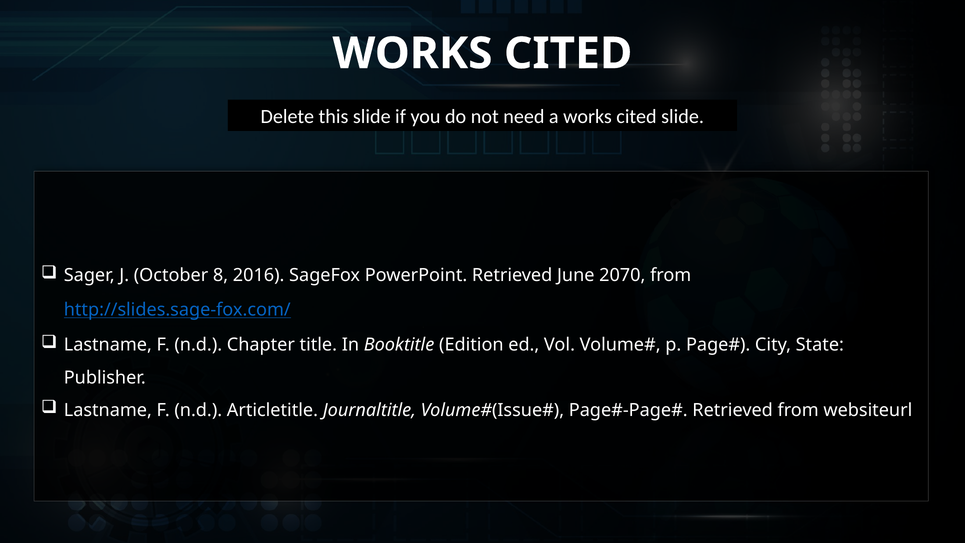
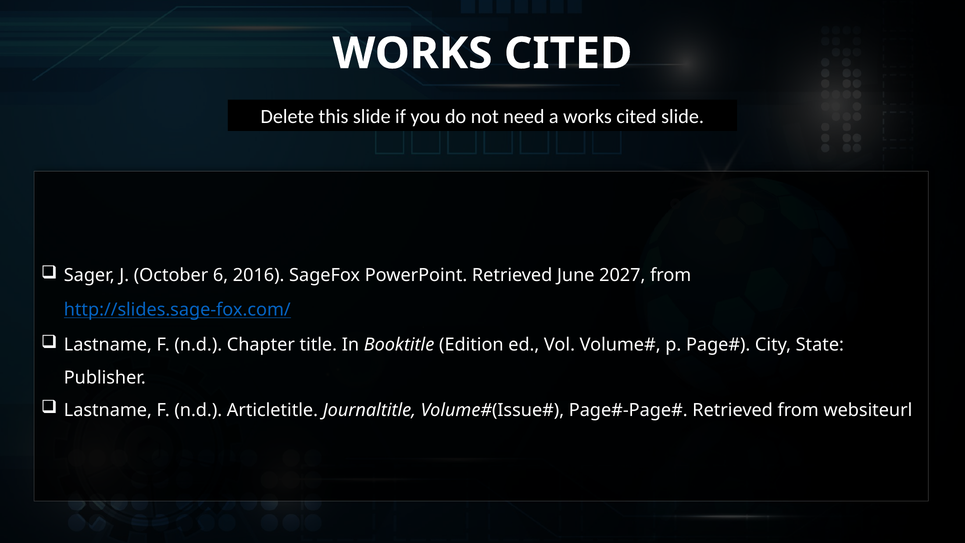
8: 8 -> 6 (221, 275)
2070: 2070 -> 2027 (622, 275)
